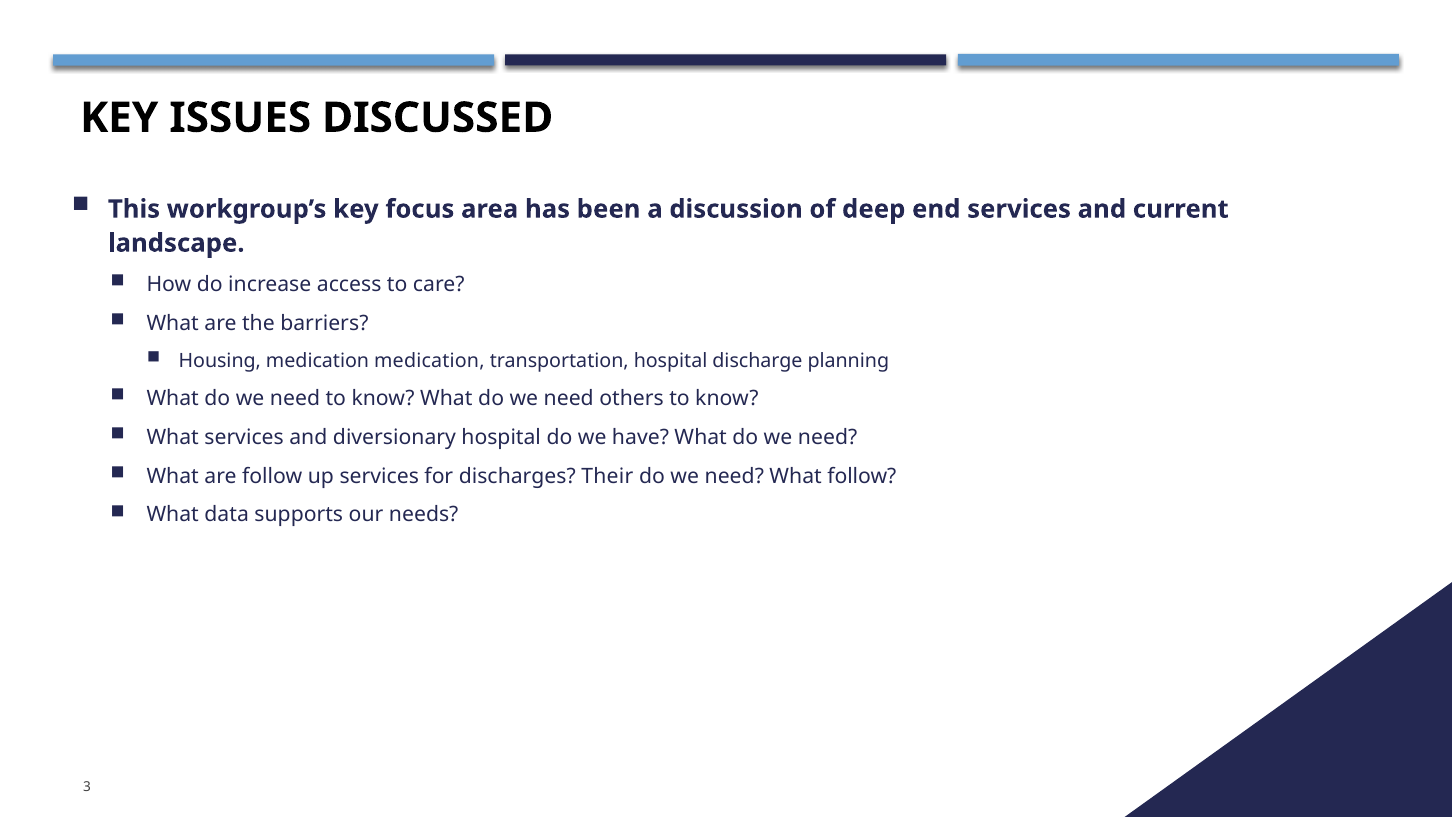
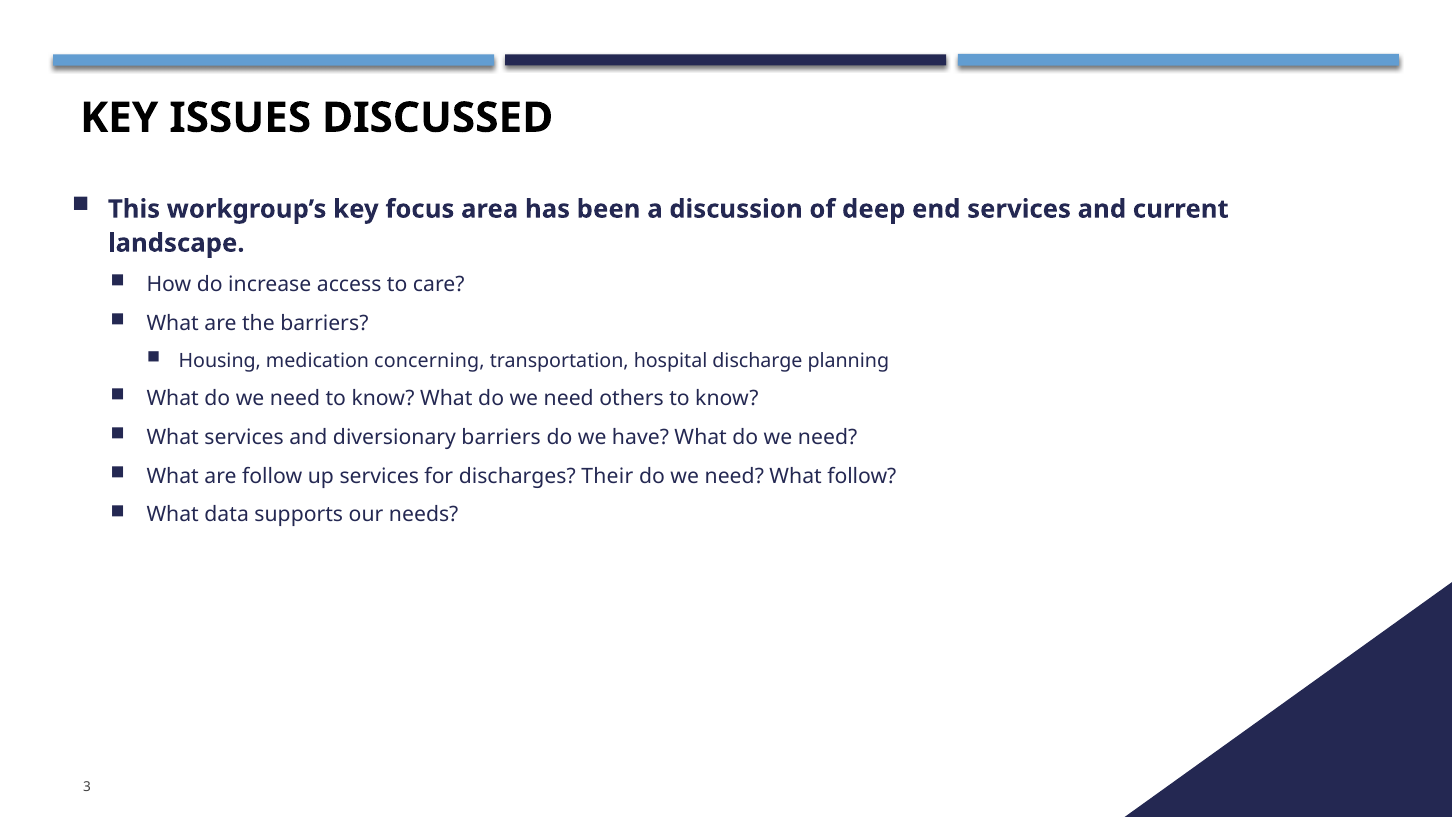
medication medication: medication -> concerning (429, 360)
diversionary hospital: hospital -> barriers (501, 437)
